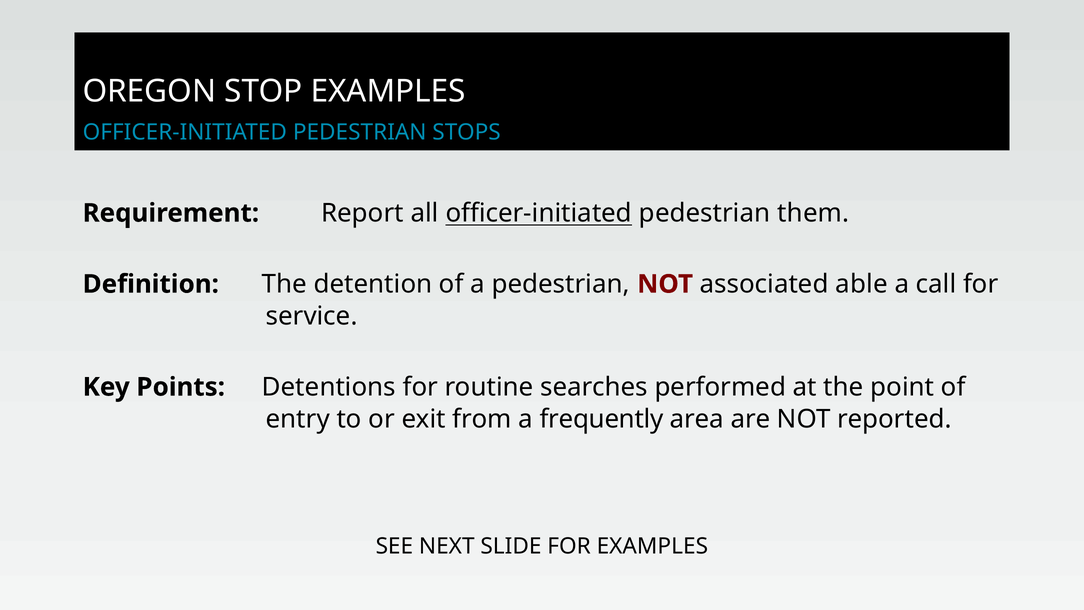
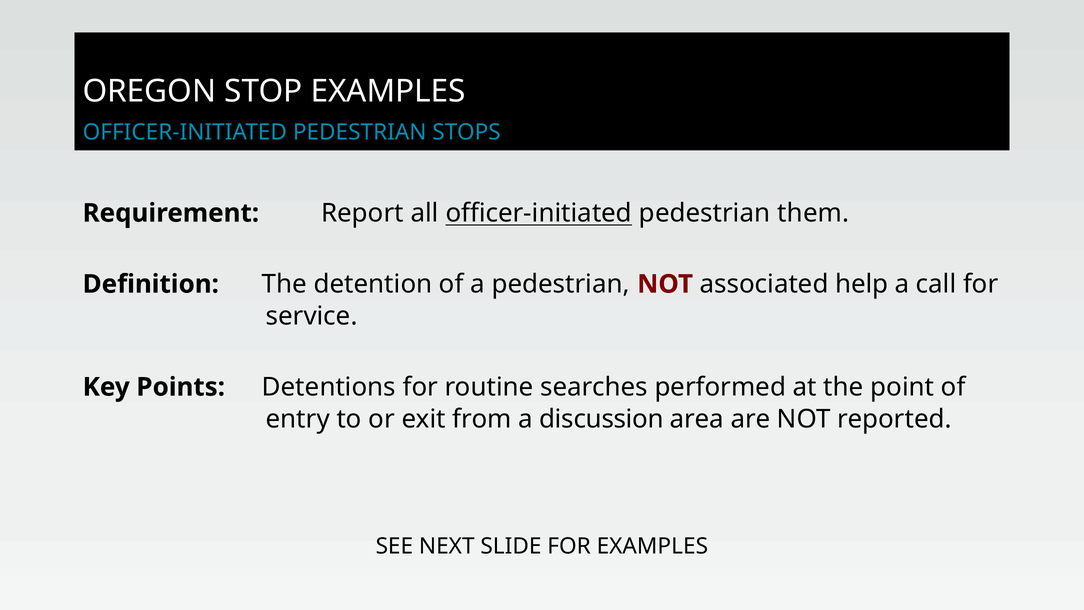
able: able -> help (862, 284)
frequently: frequently -> discussion (601, 419)
